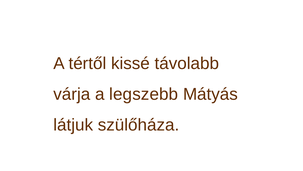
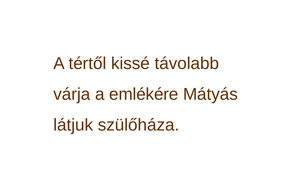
legszebb: legszebb -> emlékére (144, 94)
